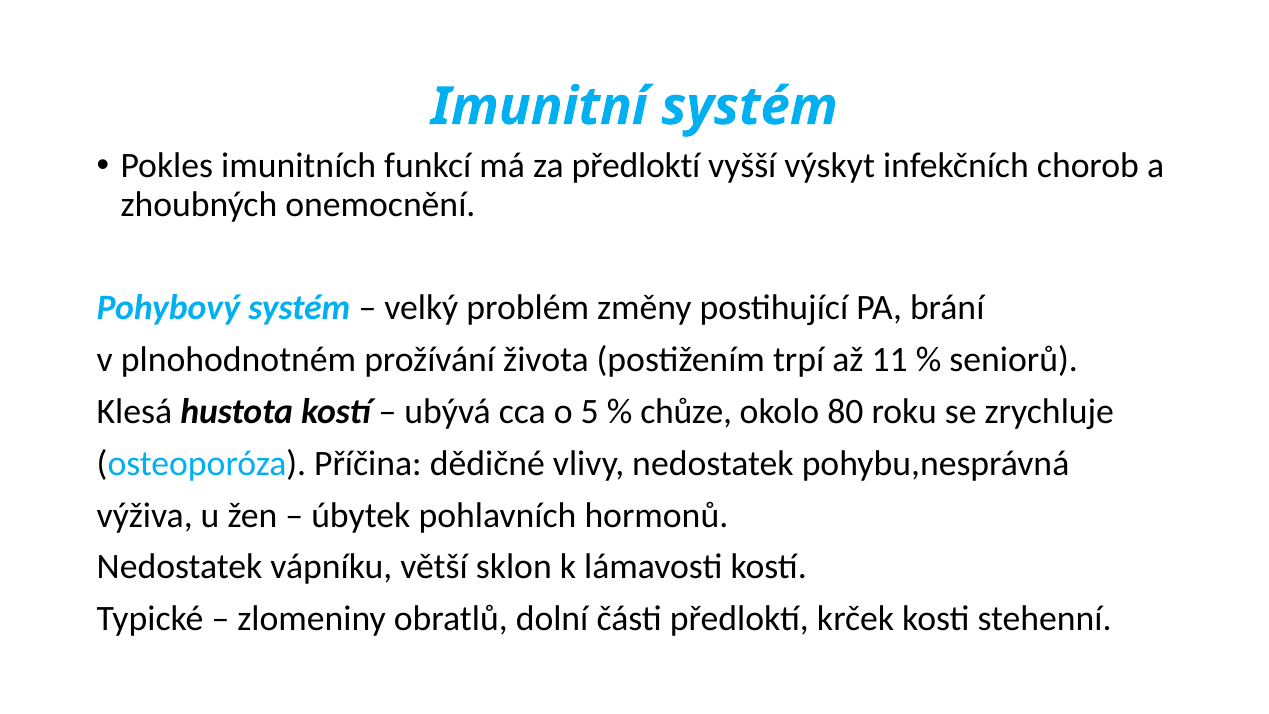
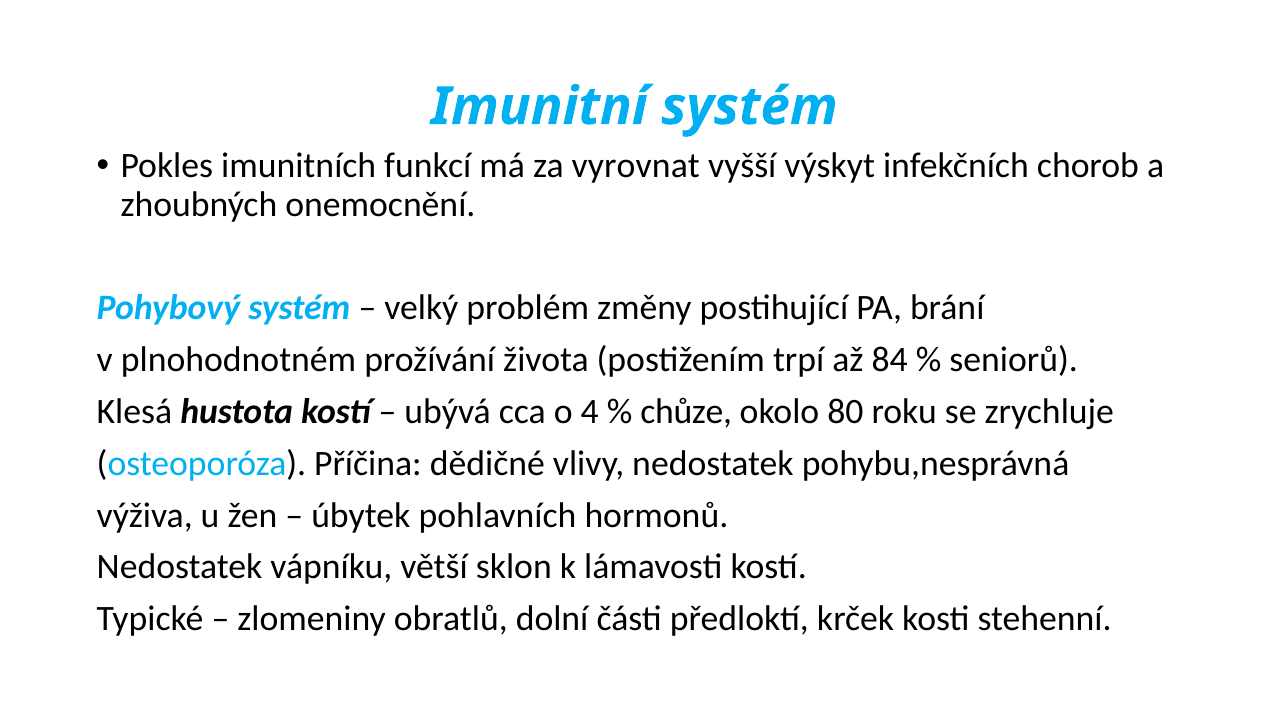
za předloktí: předloktí -> vyrovnat (636, 166)
11: 11 -> 84 (890, 360)
5: 5 -> 4 (590, 412)
